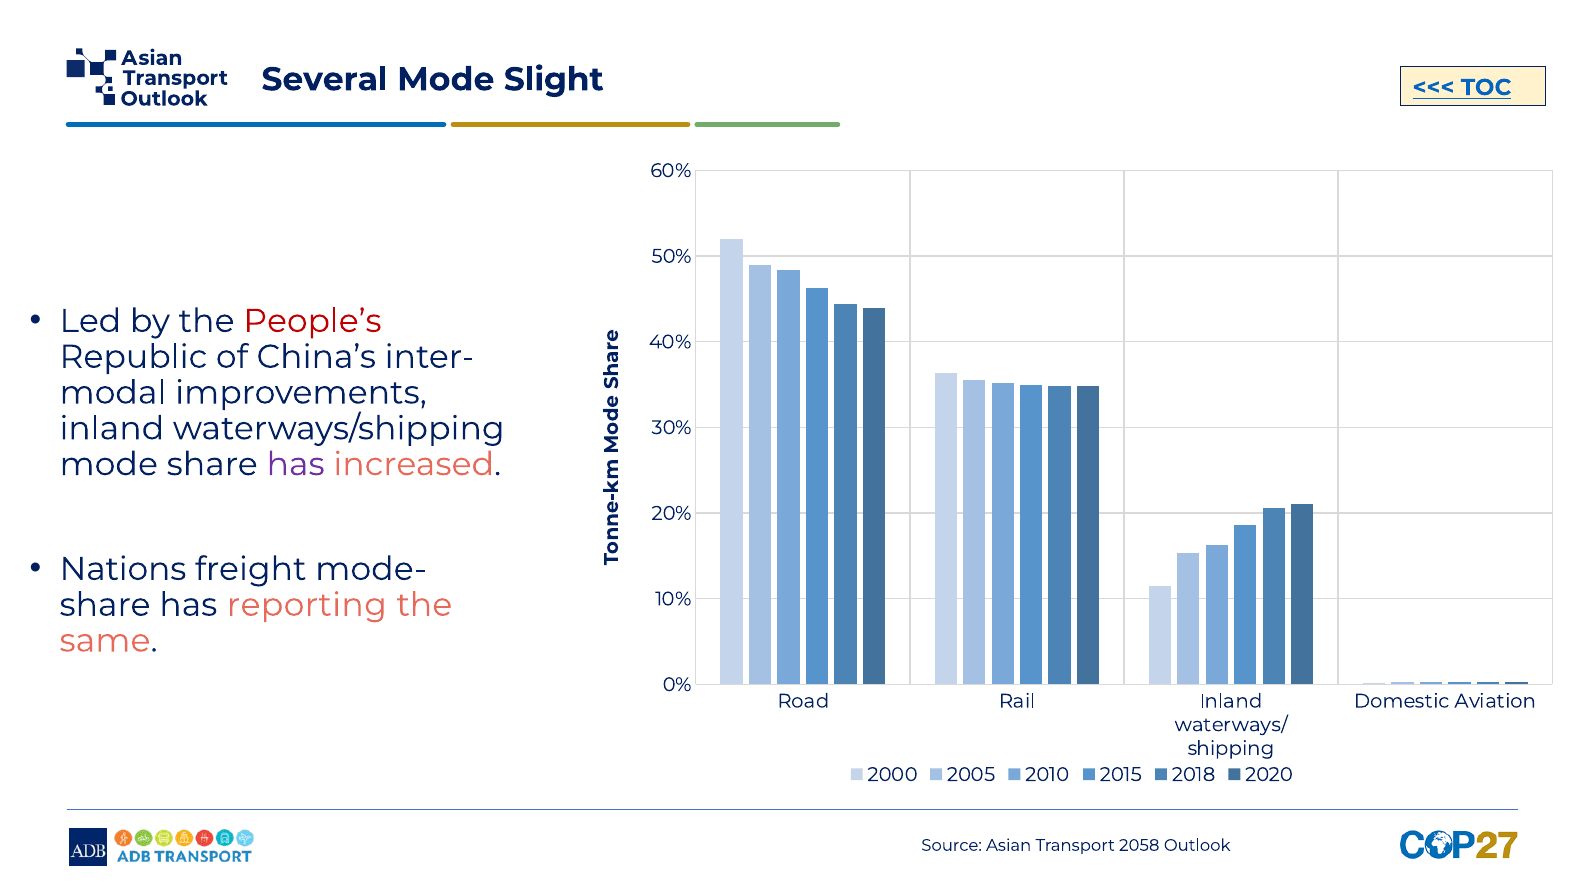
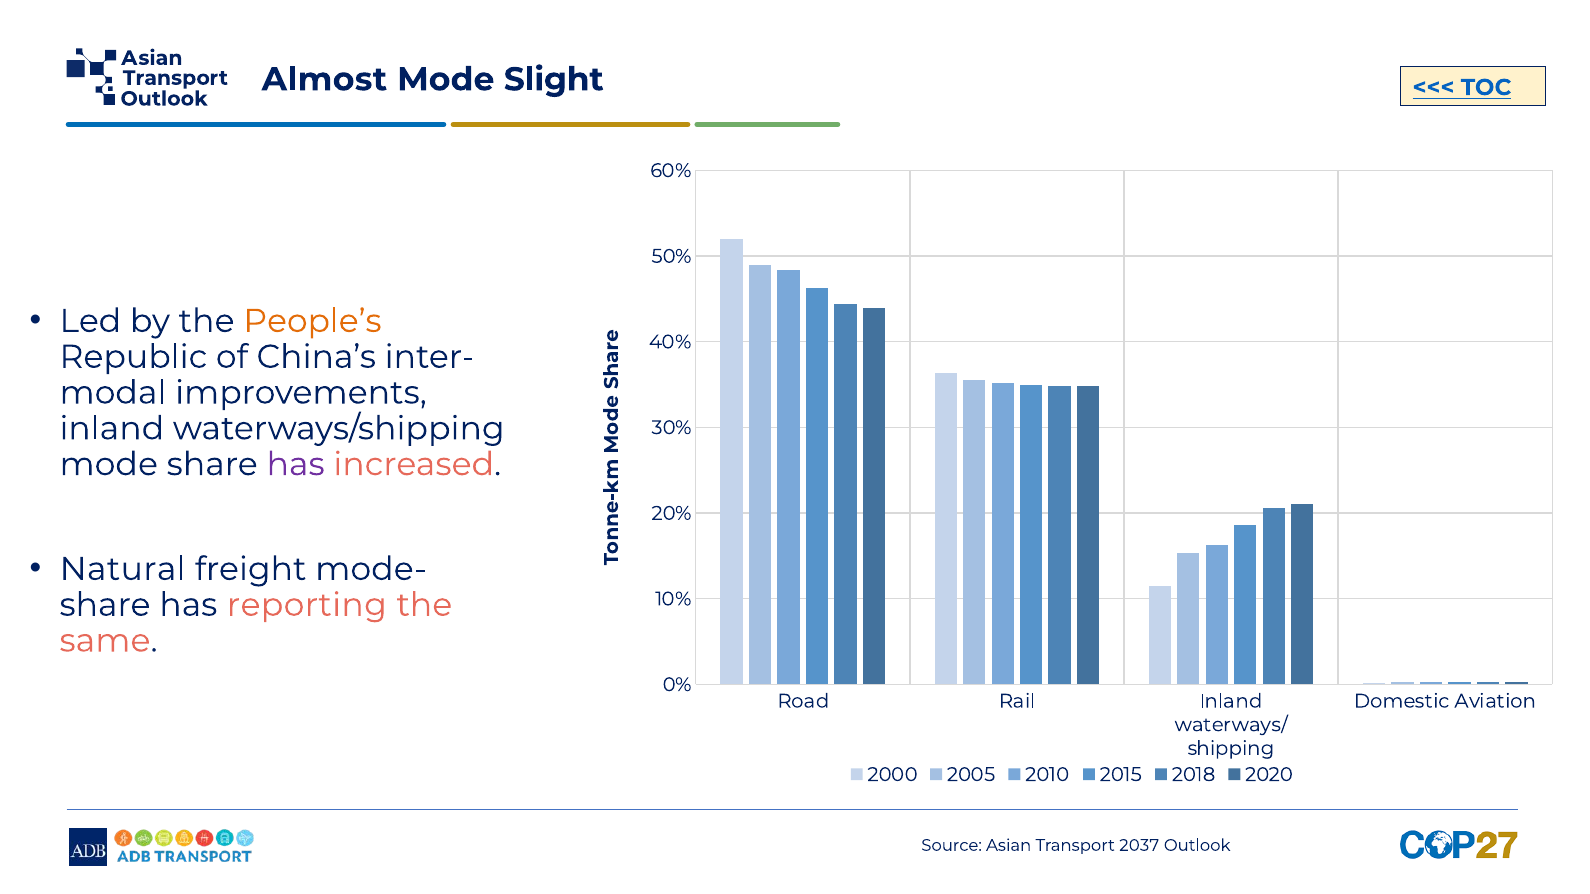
Several: Several -> Almost (324, 79)
People’s colour: red -> orange (312, 321)
Nations: Nations -> Natural (123, 569)
2058: 2058 -> 2037 (1139, 846)
